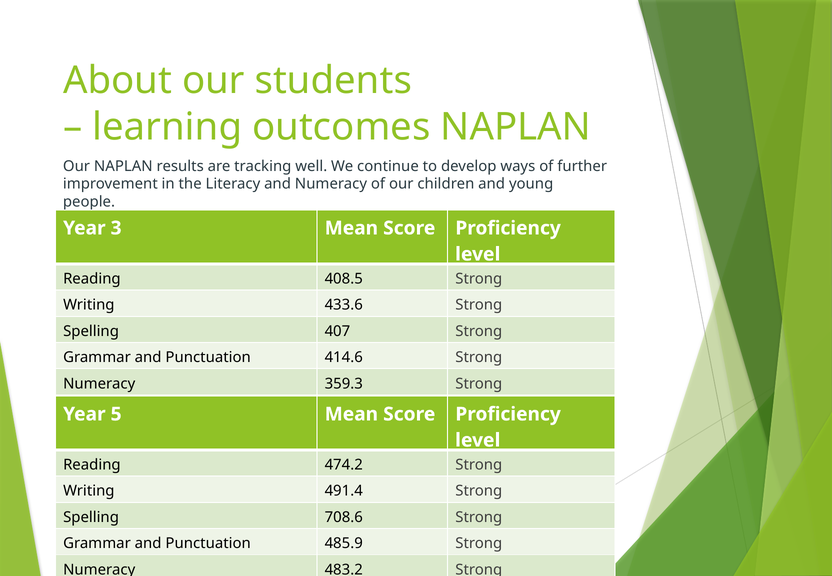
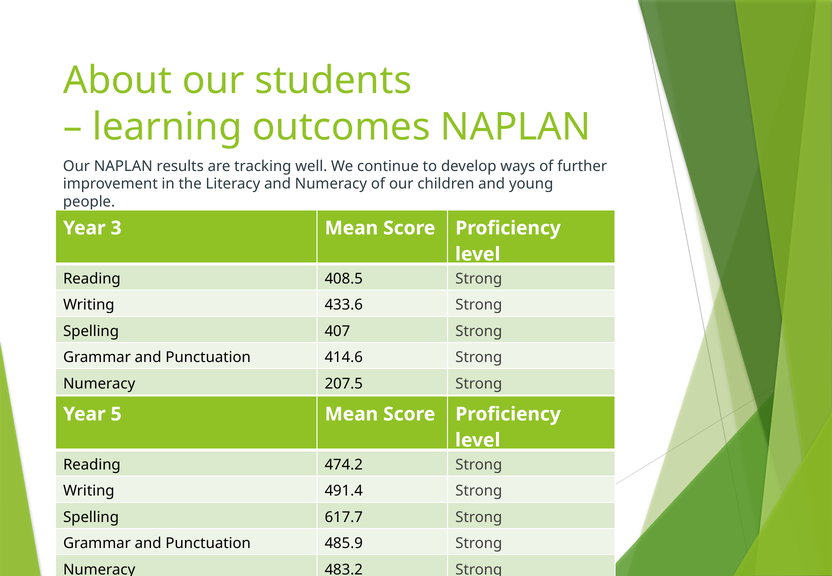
359.3: 359.3 -> 207.5 (344, 384)
708.6: 708.6 -> 617.7 (344, 517)
